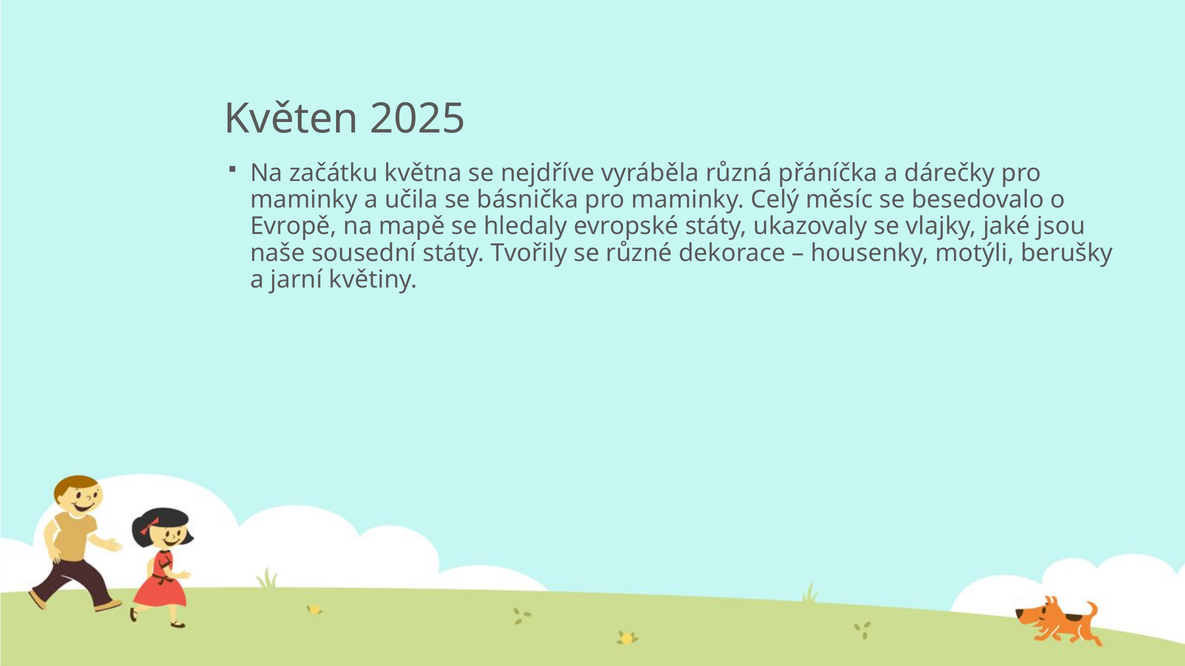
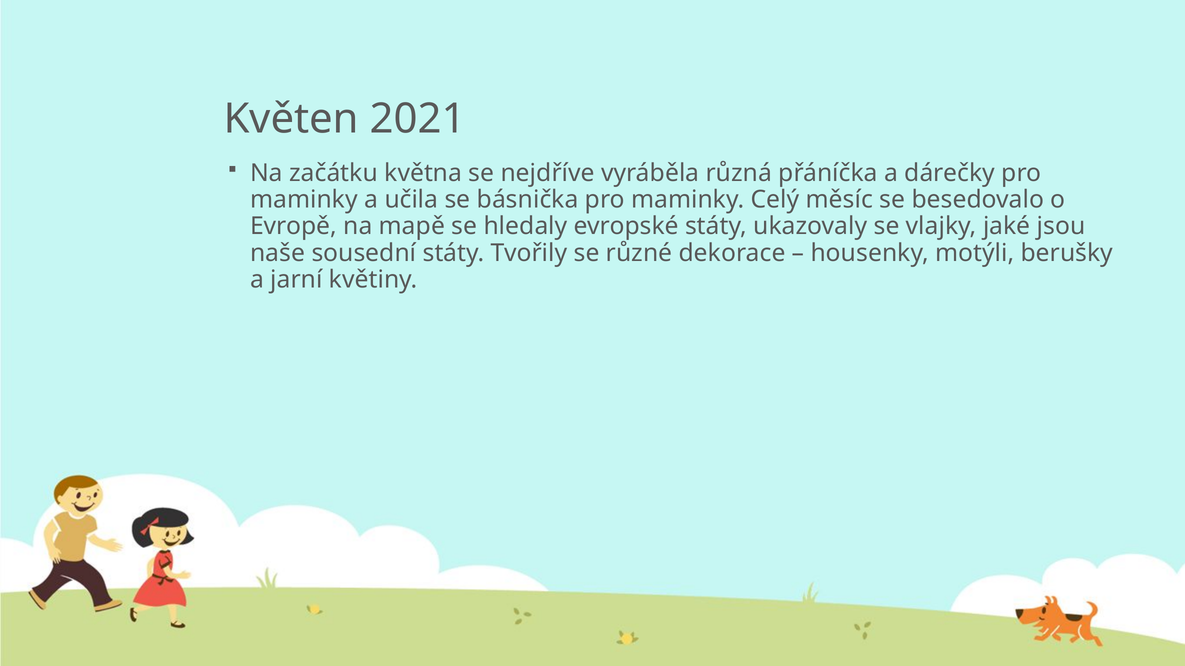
2025: 2025 -> 2021 (418, 119)
